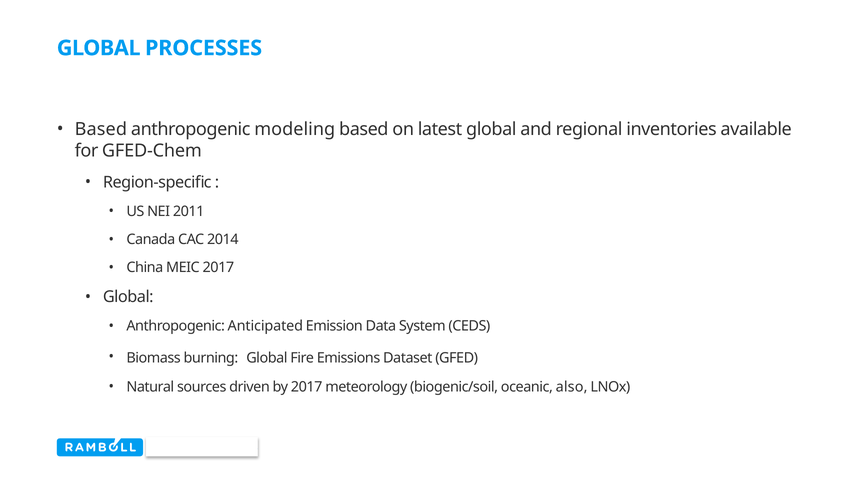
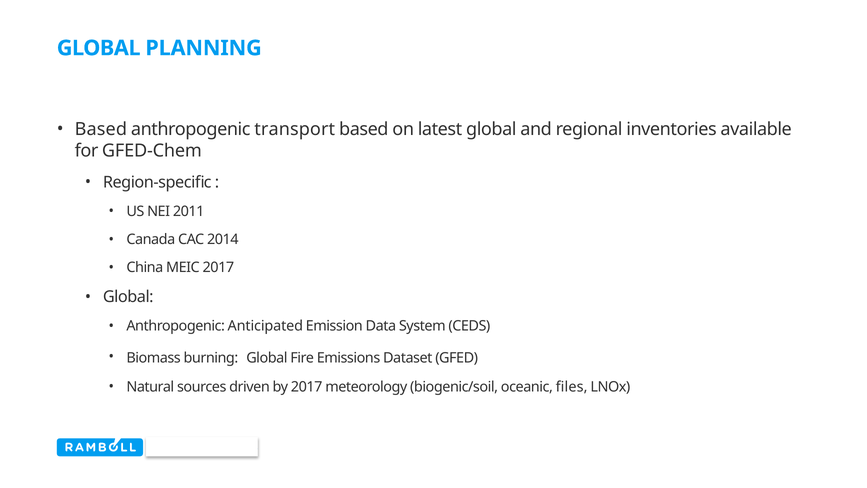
PROCESSES: PROCESSES -> PLANNING (204, 48)
modeling: modeling -> transport (295, 129)
also: also -> files (572, 387)
